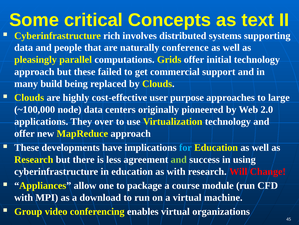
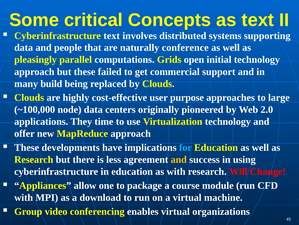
Cyberinfrastructure rich: rich -> text (112, 36)
Grids offer: offer -> open (194, 59)
over: over -> time (104, 121)
and colour: light green -> yellow (179, 159)
